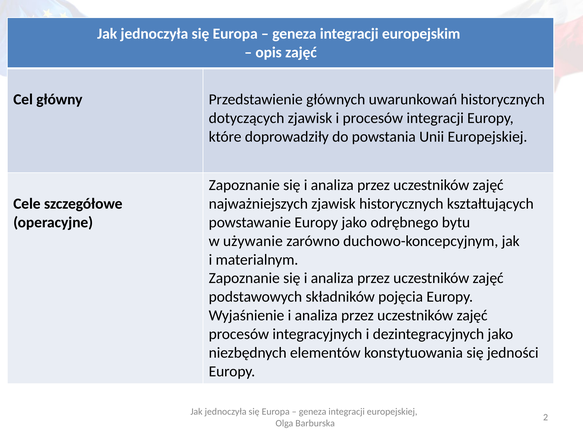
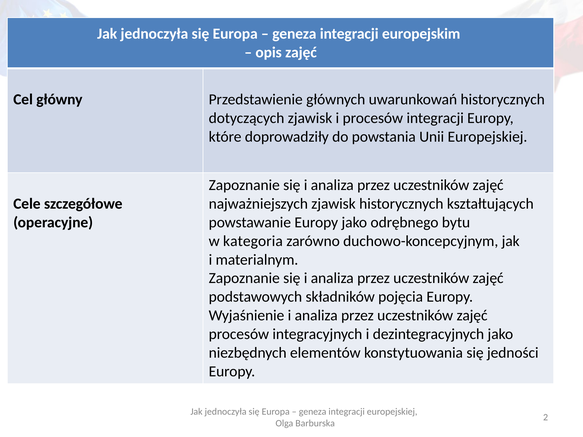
używanie: używanie -> kategoria (253, 241)
